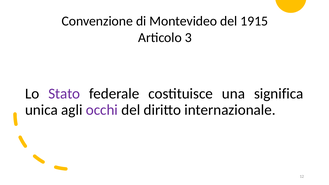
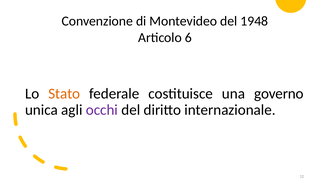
1915: 1915 -> 1948 (254, 21)
3: 3 -> 6 (188, 38)
Stato colour: purple -> orange (64, 94)
significa: significa -> governo (279, 94)
